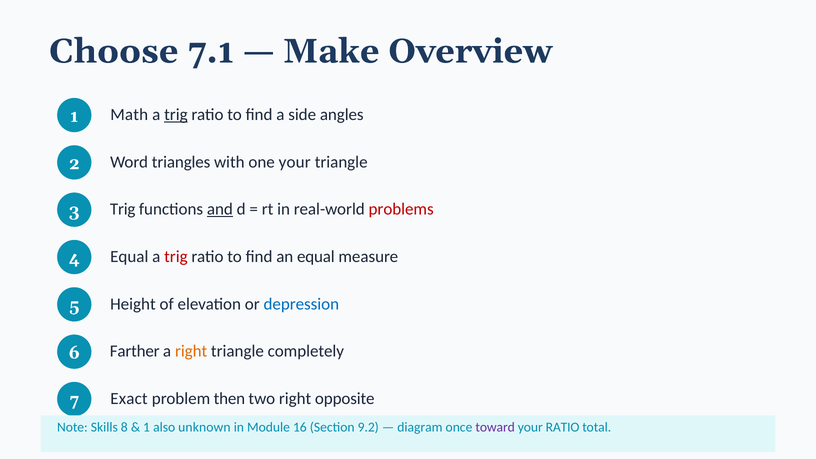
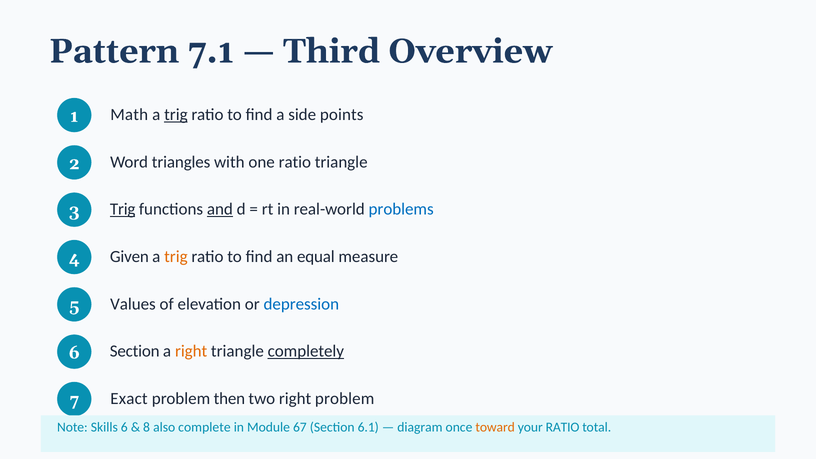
Choose: Choose -> Pattern (114, 51)
Make: Make -> Third (332, 51)
angles: angles -> points (342, 115)
one your: your -> ratio (295, 162)
Trig underline: none -> present (123, 209)
problems colour: red -> blue (401, 209)
4 Equal: Equal -> Given (129, 257)
trig colour: red -> orange (176, 257)
Height: Height -> Values (133, 304)
6 Farther: Farther -> Section (135, 351)
completely underline: none -> present (306, 351)
right opposite: opposite -> problem (345, 399)
Skills 8: 8 -> 6 (124, 427)
1: 1 -> 8 (147, 427)
unknown: unknown -> complete (204, 427)
16: 16 -> 67 (300, 427)
9.2: 9.2 -> 6.1 (368, 427)
toward colour: purple -> orange (495, 427)
